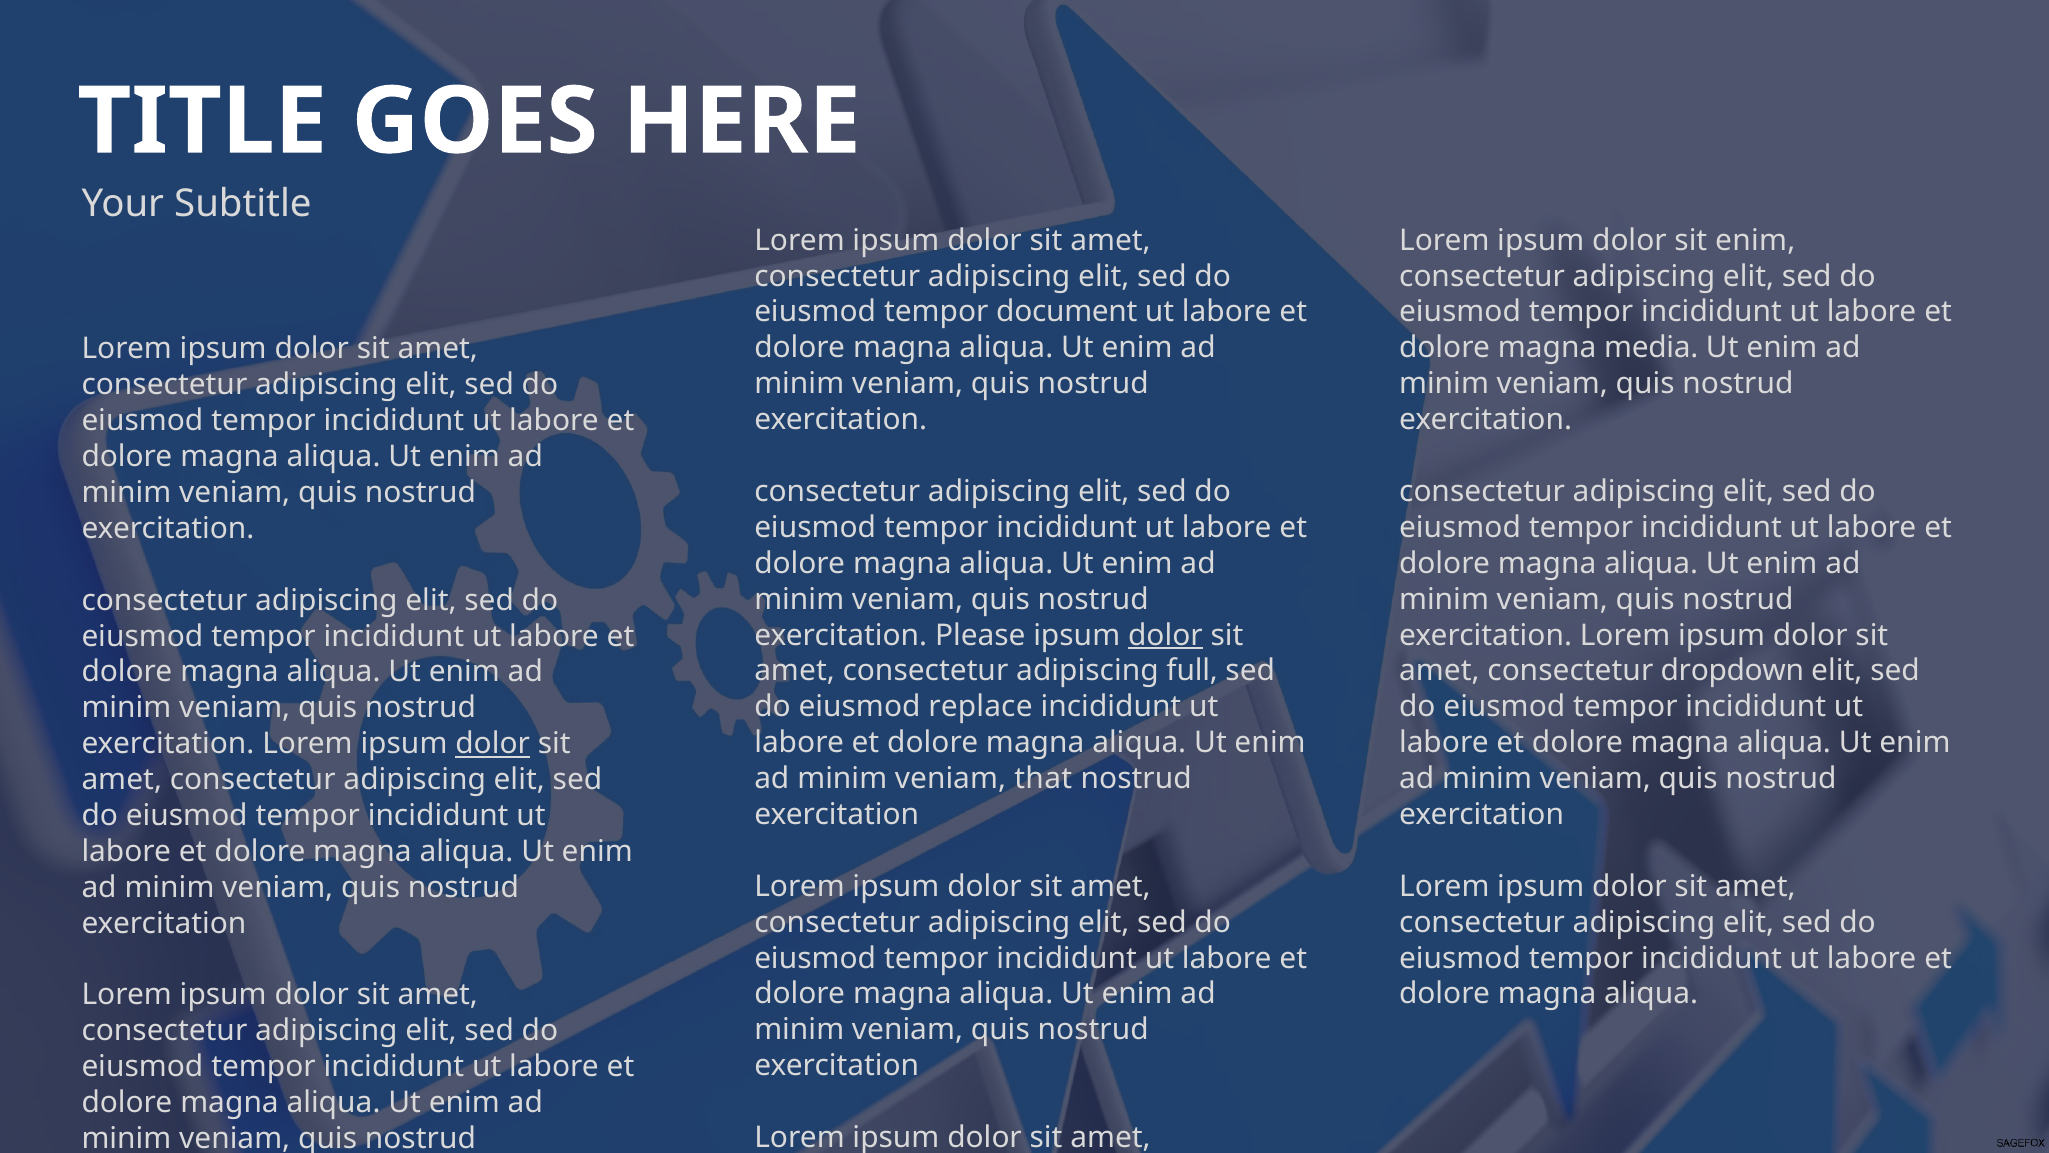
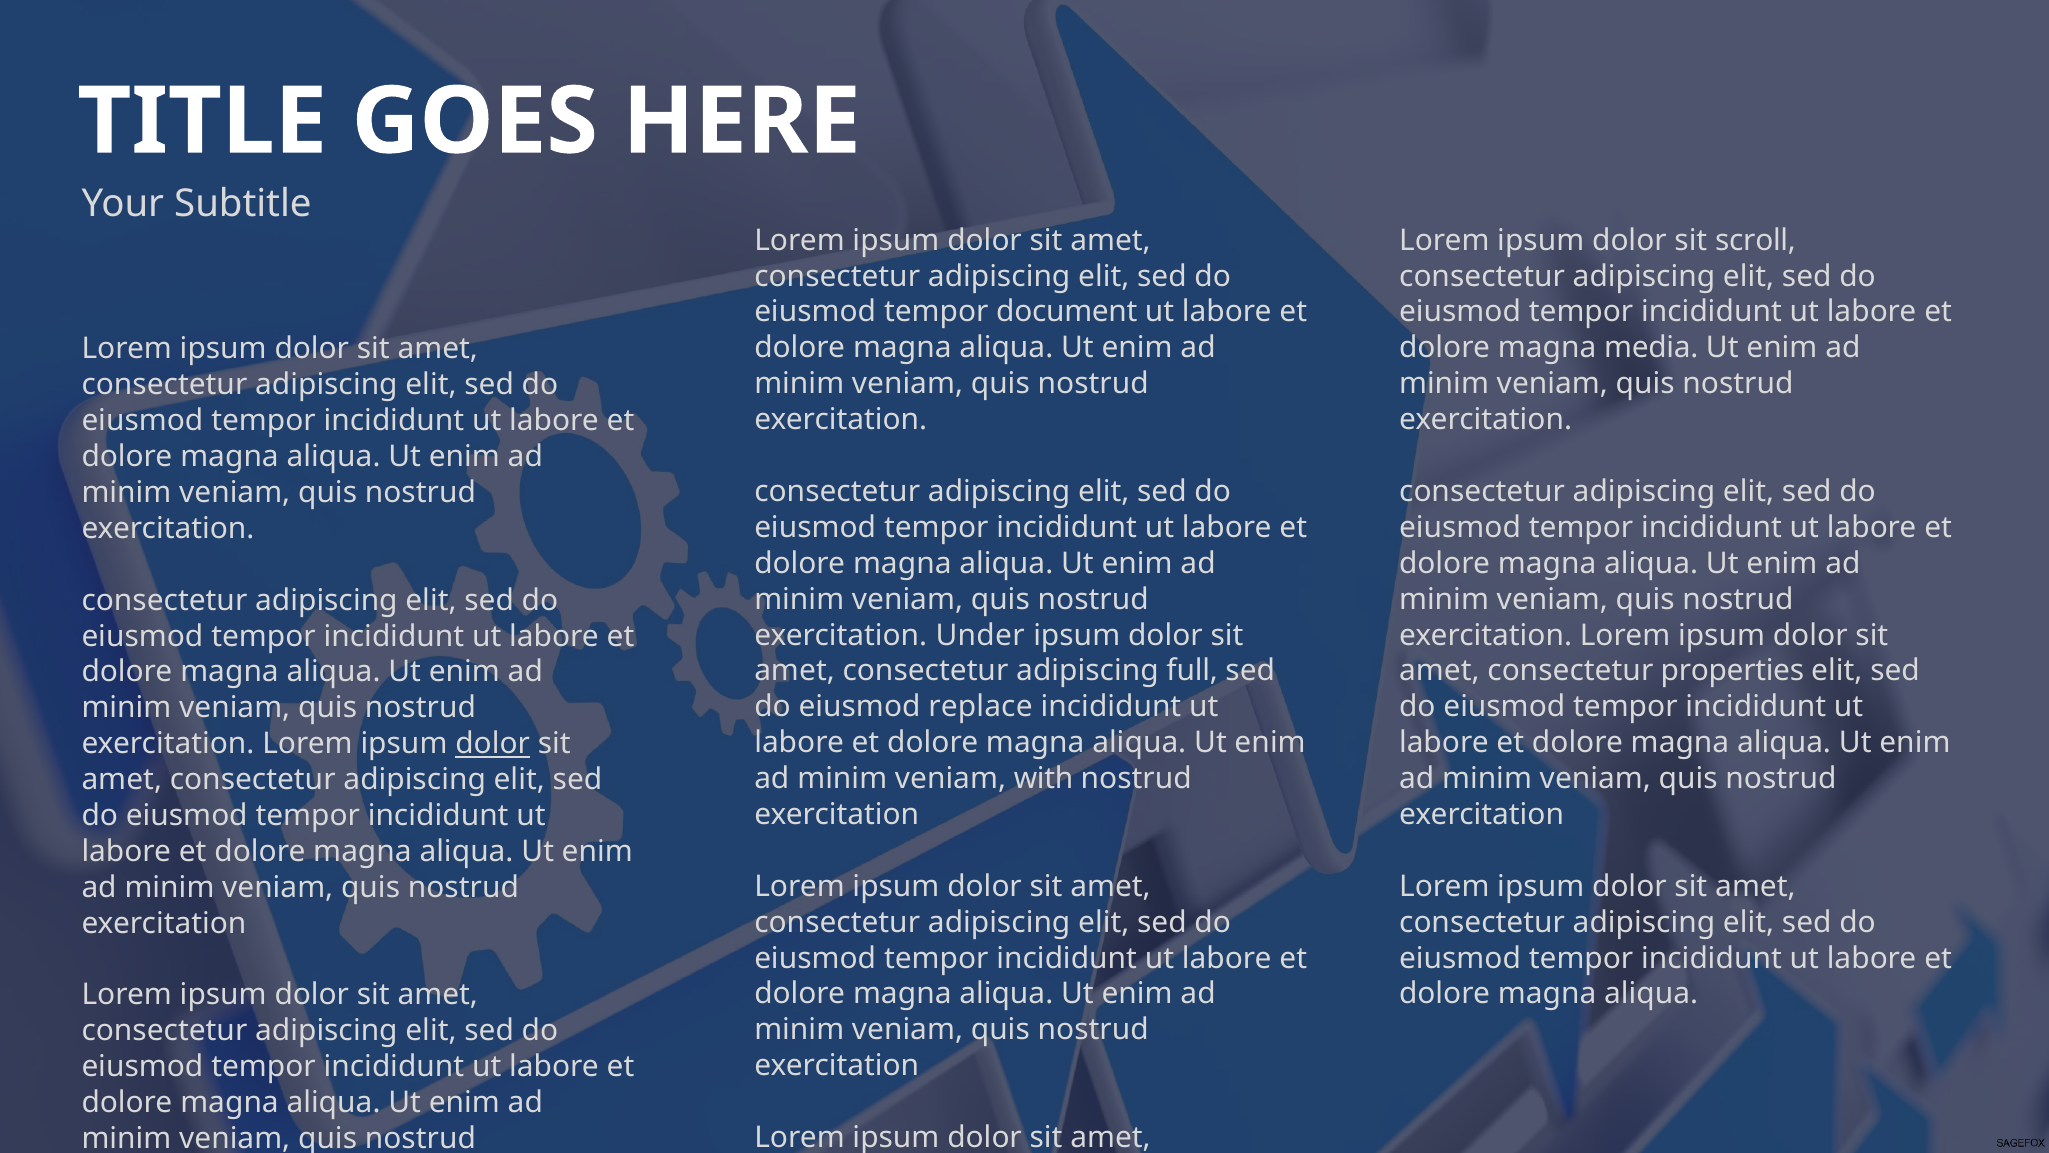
sit enim: enim -> scroll (1756, 240)
Please: Please -> Under (980, 635)
dolor underline: present -> none (1165, 635)
dropdown: dropdown -> properties (1732, 671)
that: that -> with (1044, 778)
